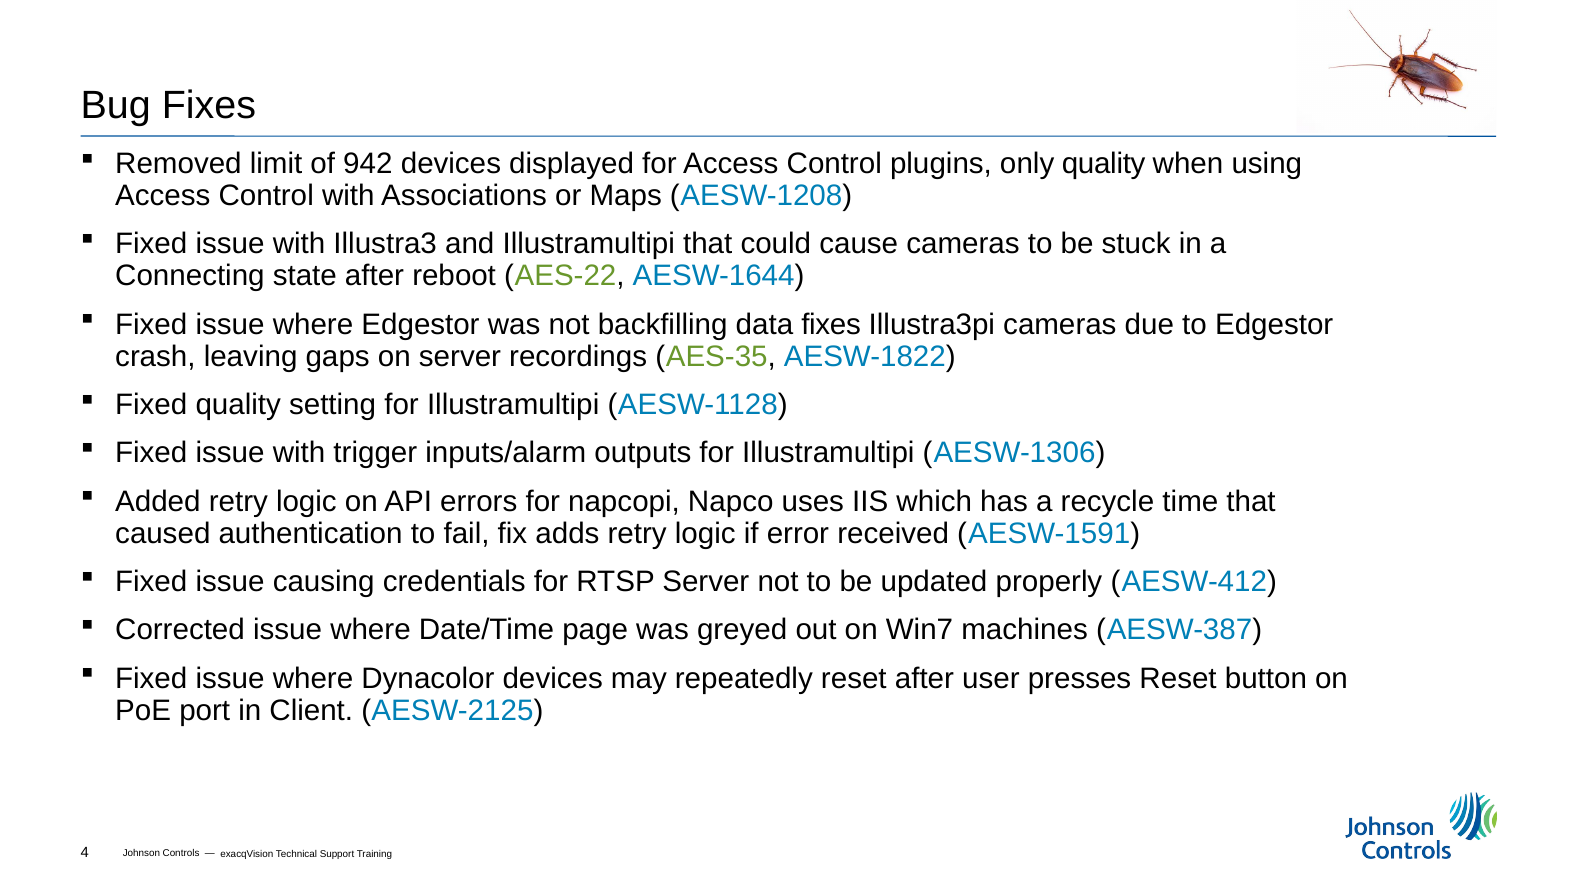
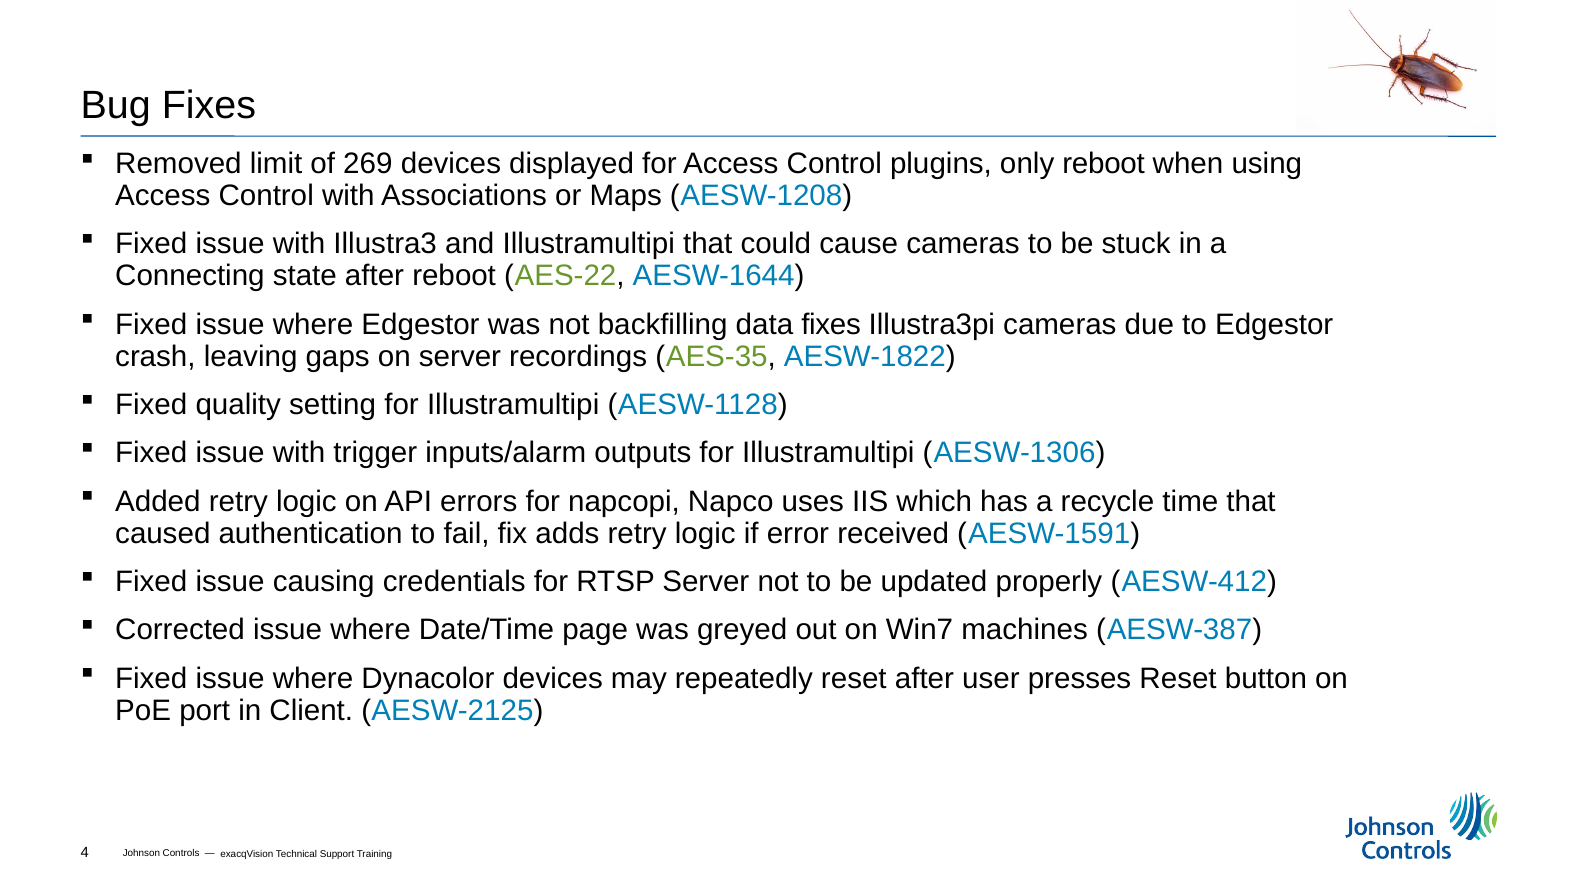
942: 942 -> 269 (368, 164)
only quality: quality -> reboot (1104, 164)
